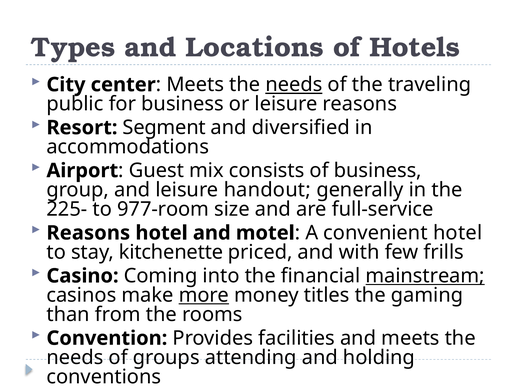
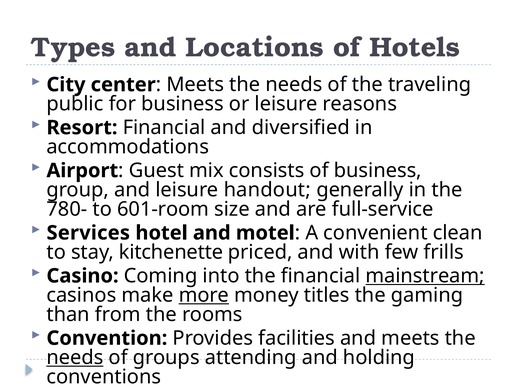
needs underline: present -> none (294, 85)
Resort Segment: Segment -> Financial (164, 128)
225-: 225- -> 780- (67, 209)
977-room: 977-room -> 601-room (163, 209)
Reasons: Reasons -> Services (88, 233)
convenient hotel: hotel -> clean (458, 233)
needs underline: none -> present (75, 357)
